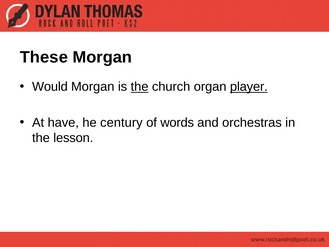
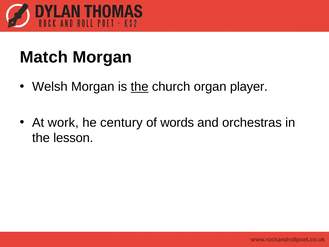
These: These -> Match (44, 57)
Would: Would -> Welsh (50, 87)
player underline: present -> none (249, 87)
have: have -> work (63, 122)
